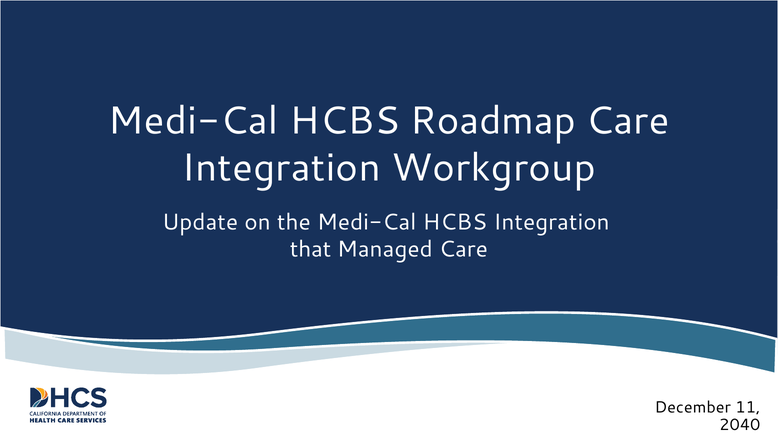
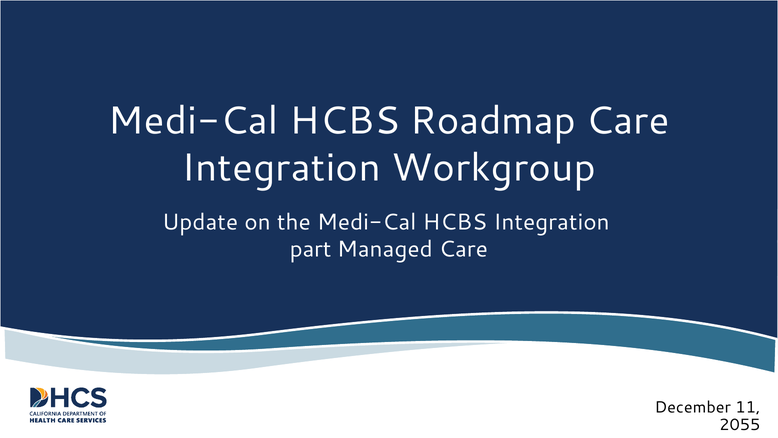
that: that -> part (311, 249)
2040: 2040 -> 2055 (740, 425)
